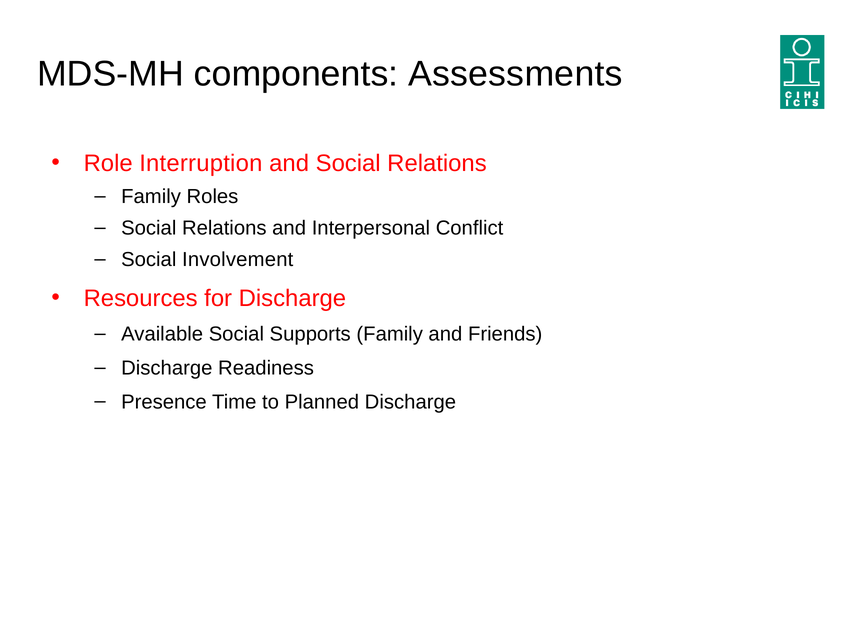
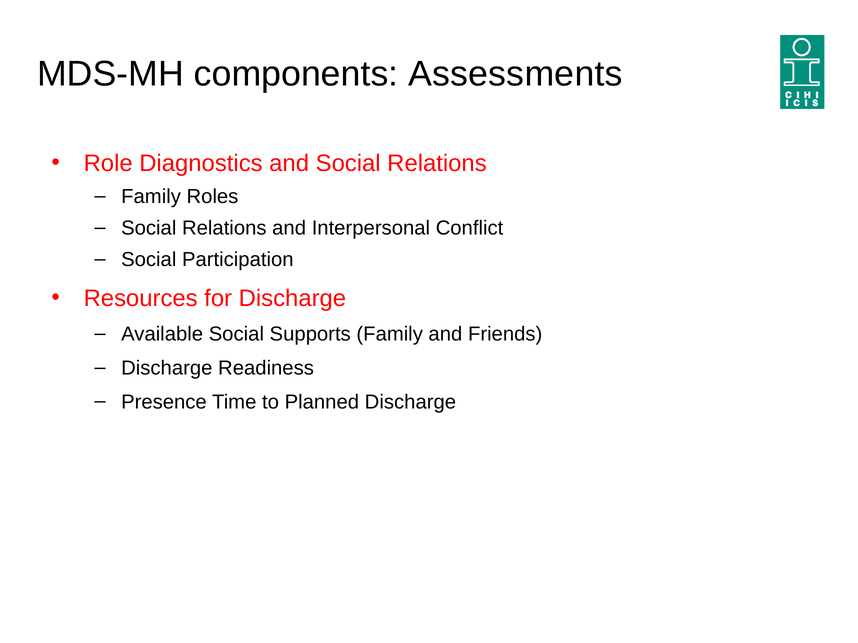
Interruption: Interruption -> Diagnostics (201, 163)
Involvement: Involvement -> Participation (238, 260)
